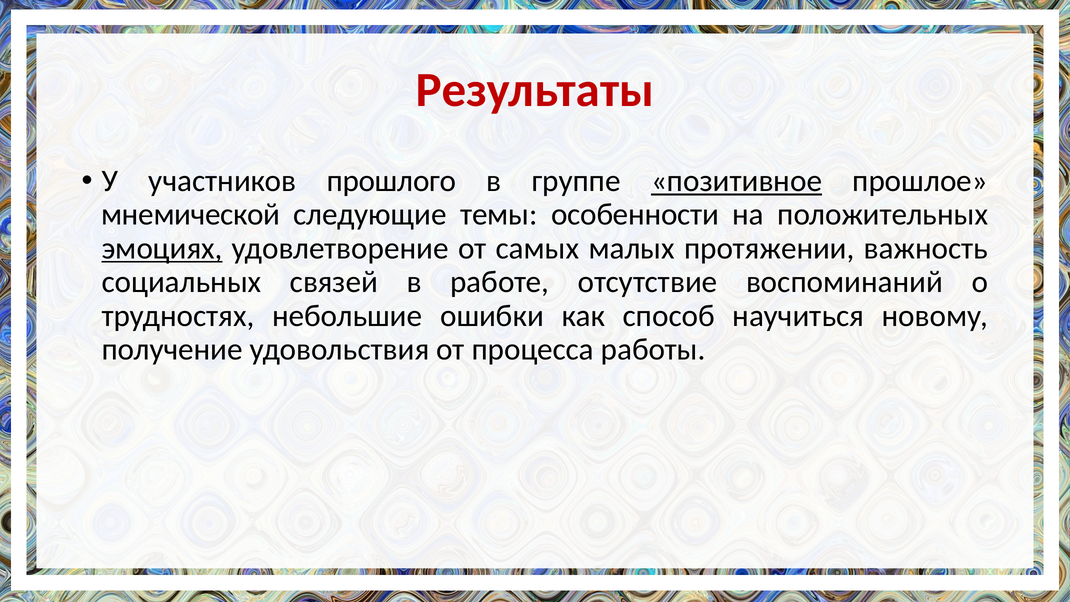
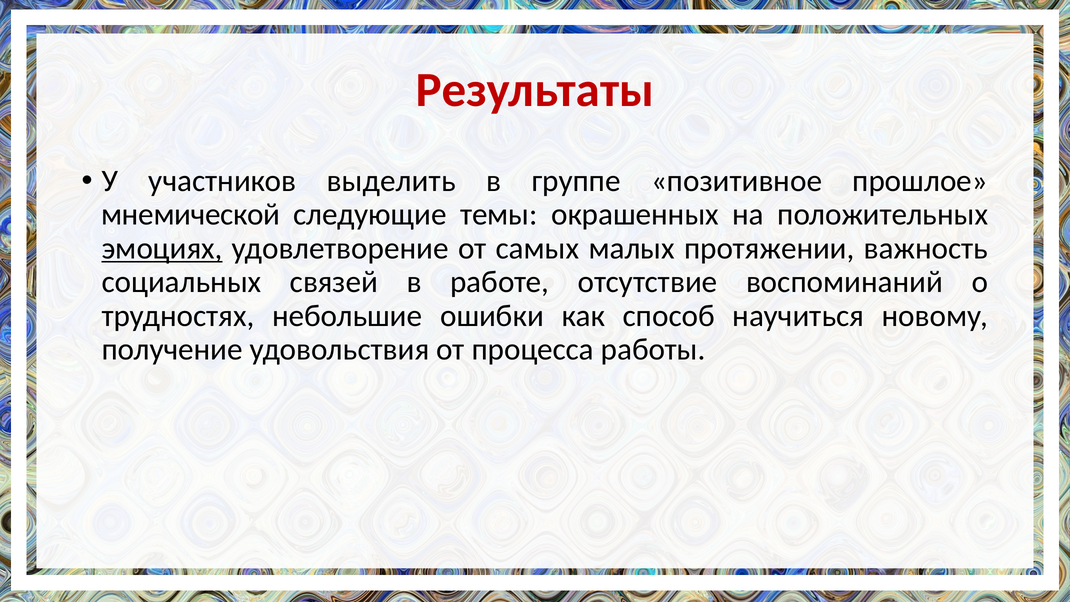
прошлого: прошлого -> выделить (391, 181)
позитивное underline: present -> none (737, 181)
особенности: особенности -> окрашенных (635, 215)
